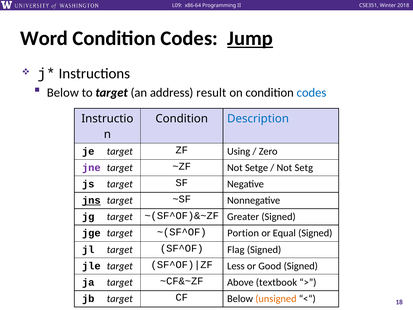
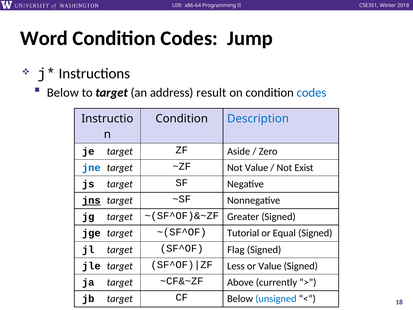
Jump underline: present -> none (250, 38)
Using: Using -> Aside (239, 151)
jne colour: purple -> blue (91, 168)
Not Setge: Setge -> Value (257, 168)
Setg: Setg -> Exist (304, 168)
Portion: Portion -> Tutorial (243, 233)
or Good: Good -> Value (270, 266)
textbook: textbook -> currently (277, 282)
unsigned colour: orange -> blue (276, 299)
